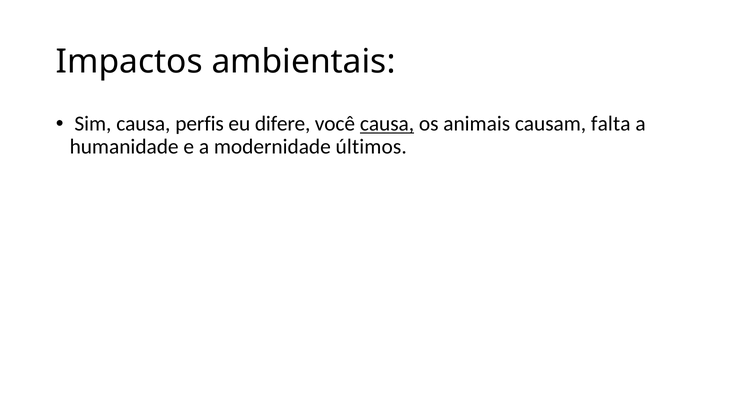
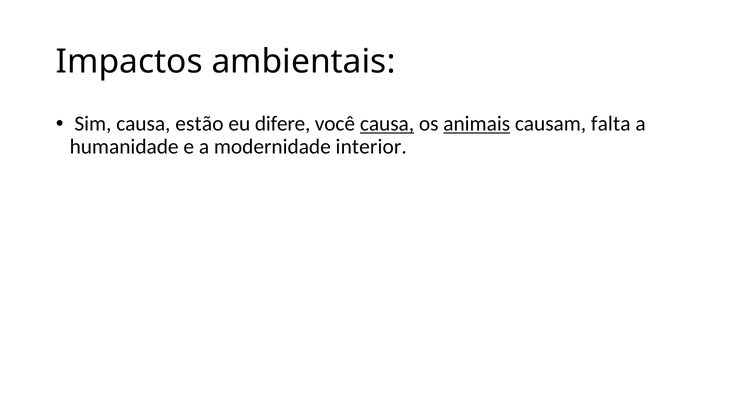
perfis: perfis -> estão (199, 124)
animais underline: none -> present (477, 124)
últimos: últimos -> interior (371, 147)
